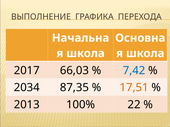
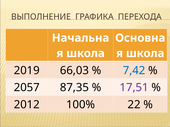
2017: 2017 -> 2019 (27, 71)
2034: 2034 -> 2057 (27, 88)
17,51 colour: orange -> purple (134, 88)
2013: 2013 -> 2012 (27, 105)
